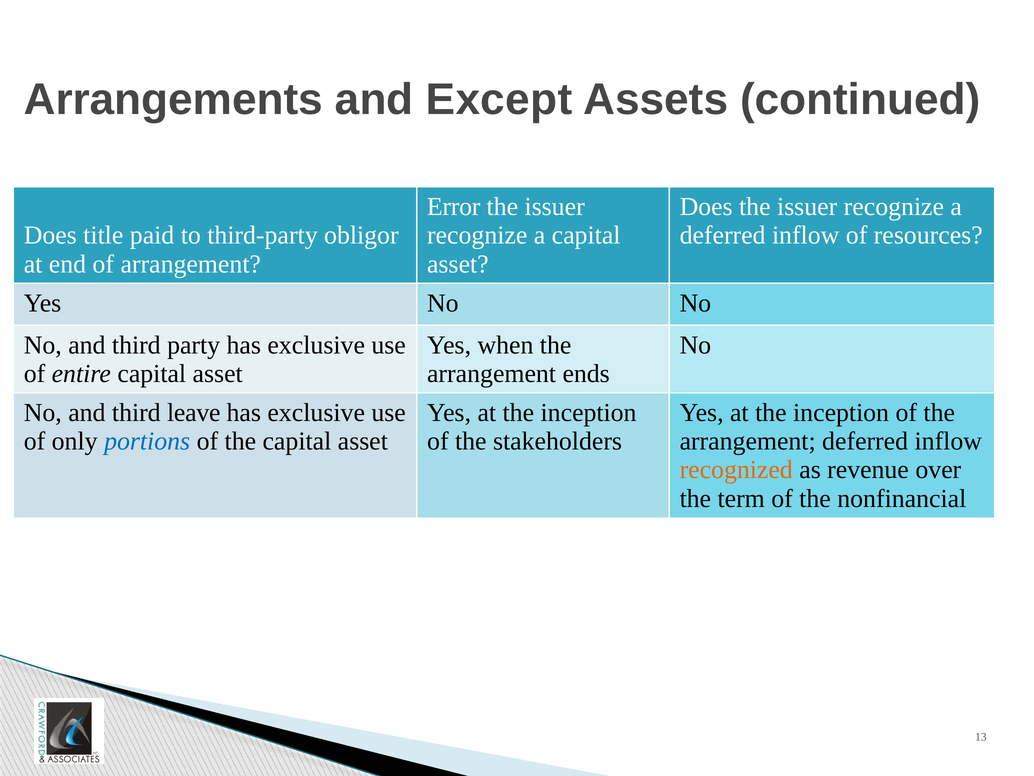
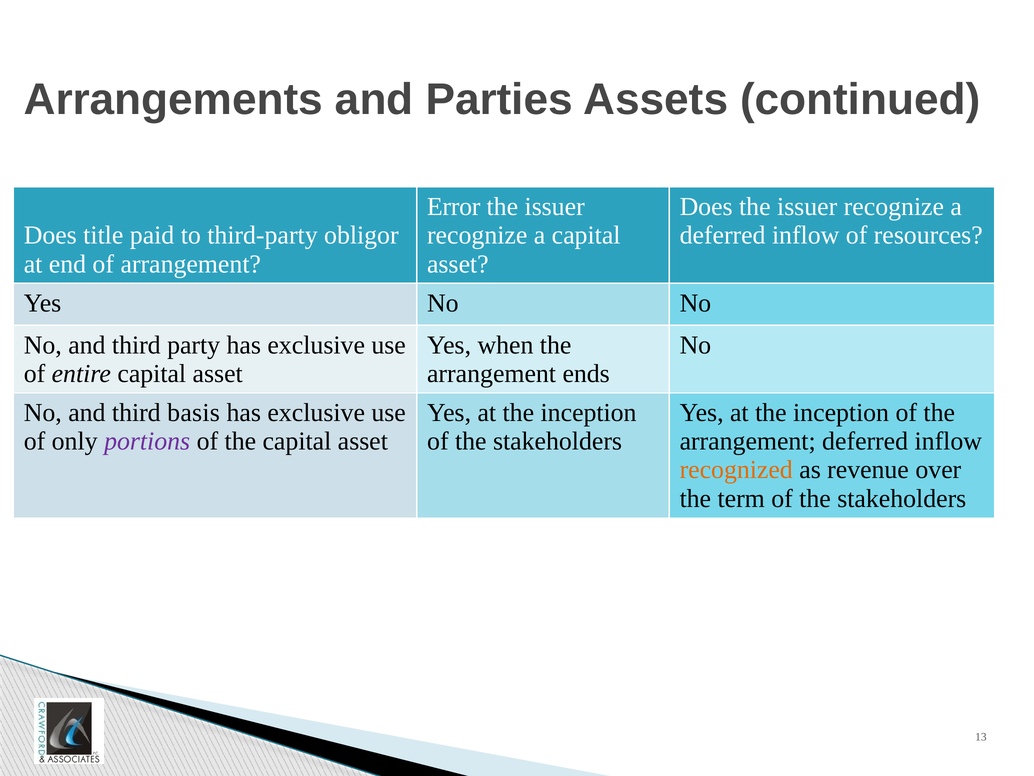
Except: Except -> Parties (499, 100)
leave: leave -> basis (194, 412)
portions colour: blue -> purple (147, 441)
term of the nonfinancial: nonfinancial -> stakeholders (902, 498)
